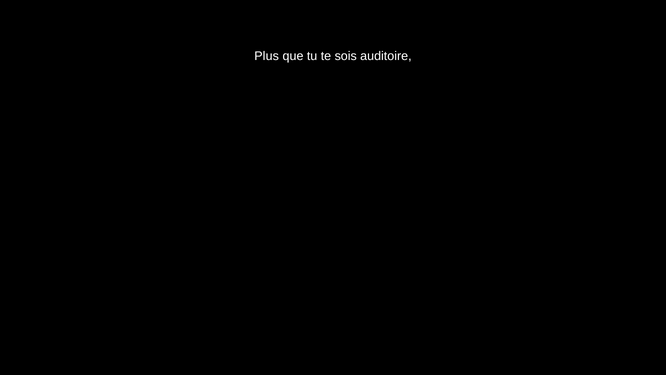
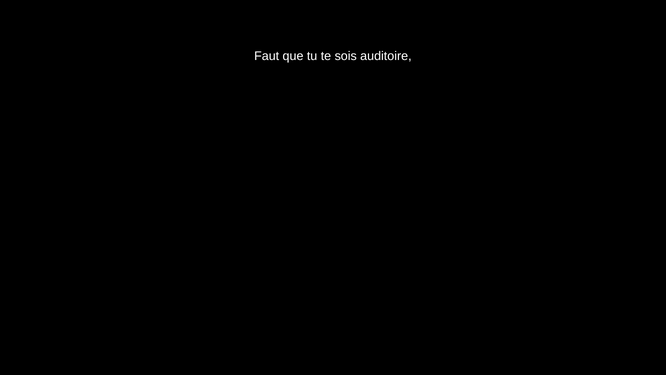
Plus: Plus -> Faut (267, 56)
